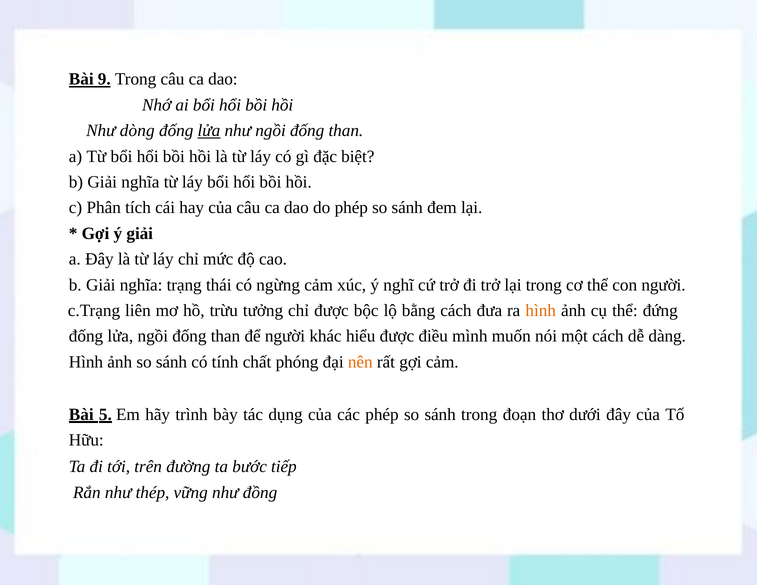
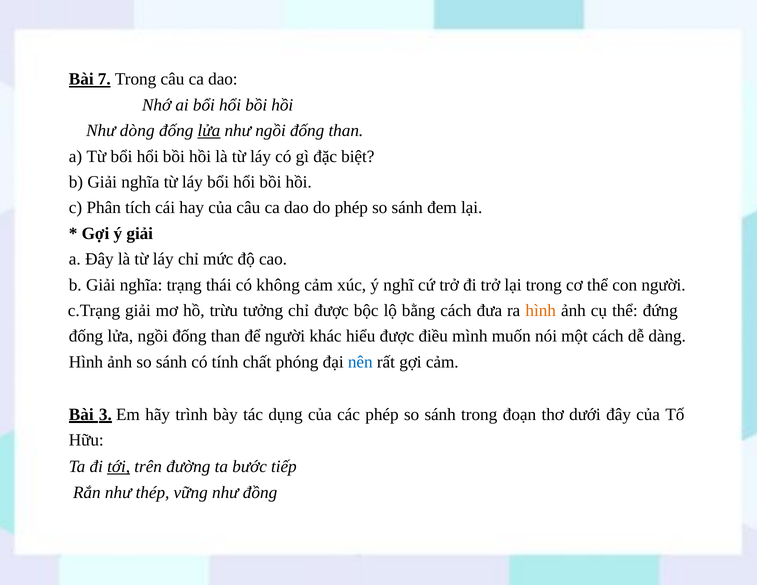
9: 9 -> 7 (104, 79)
ngừng: ngừng -> không (278, 285)
liên: liên -> giải (138, 311)
nên colour: orange -> blue (360, 362)
5: 5 -> 3 (105, 414)
tới underline: none -> present (119, 467)
